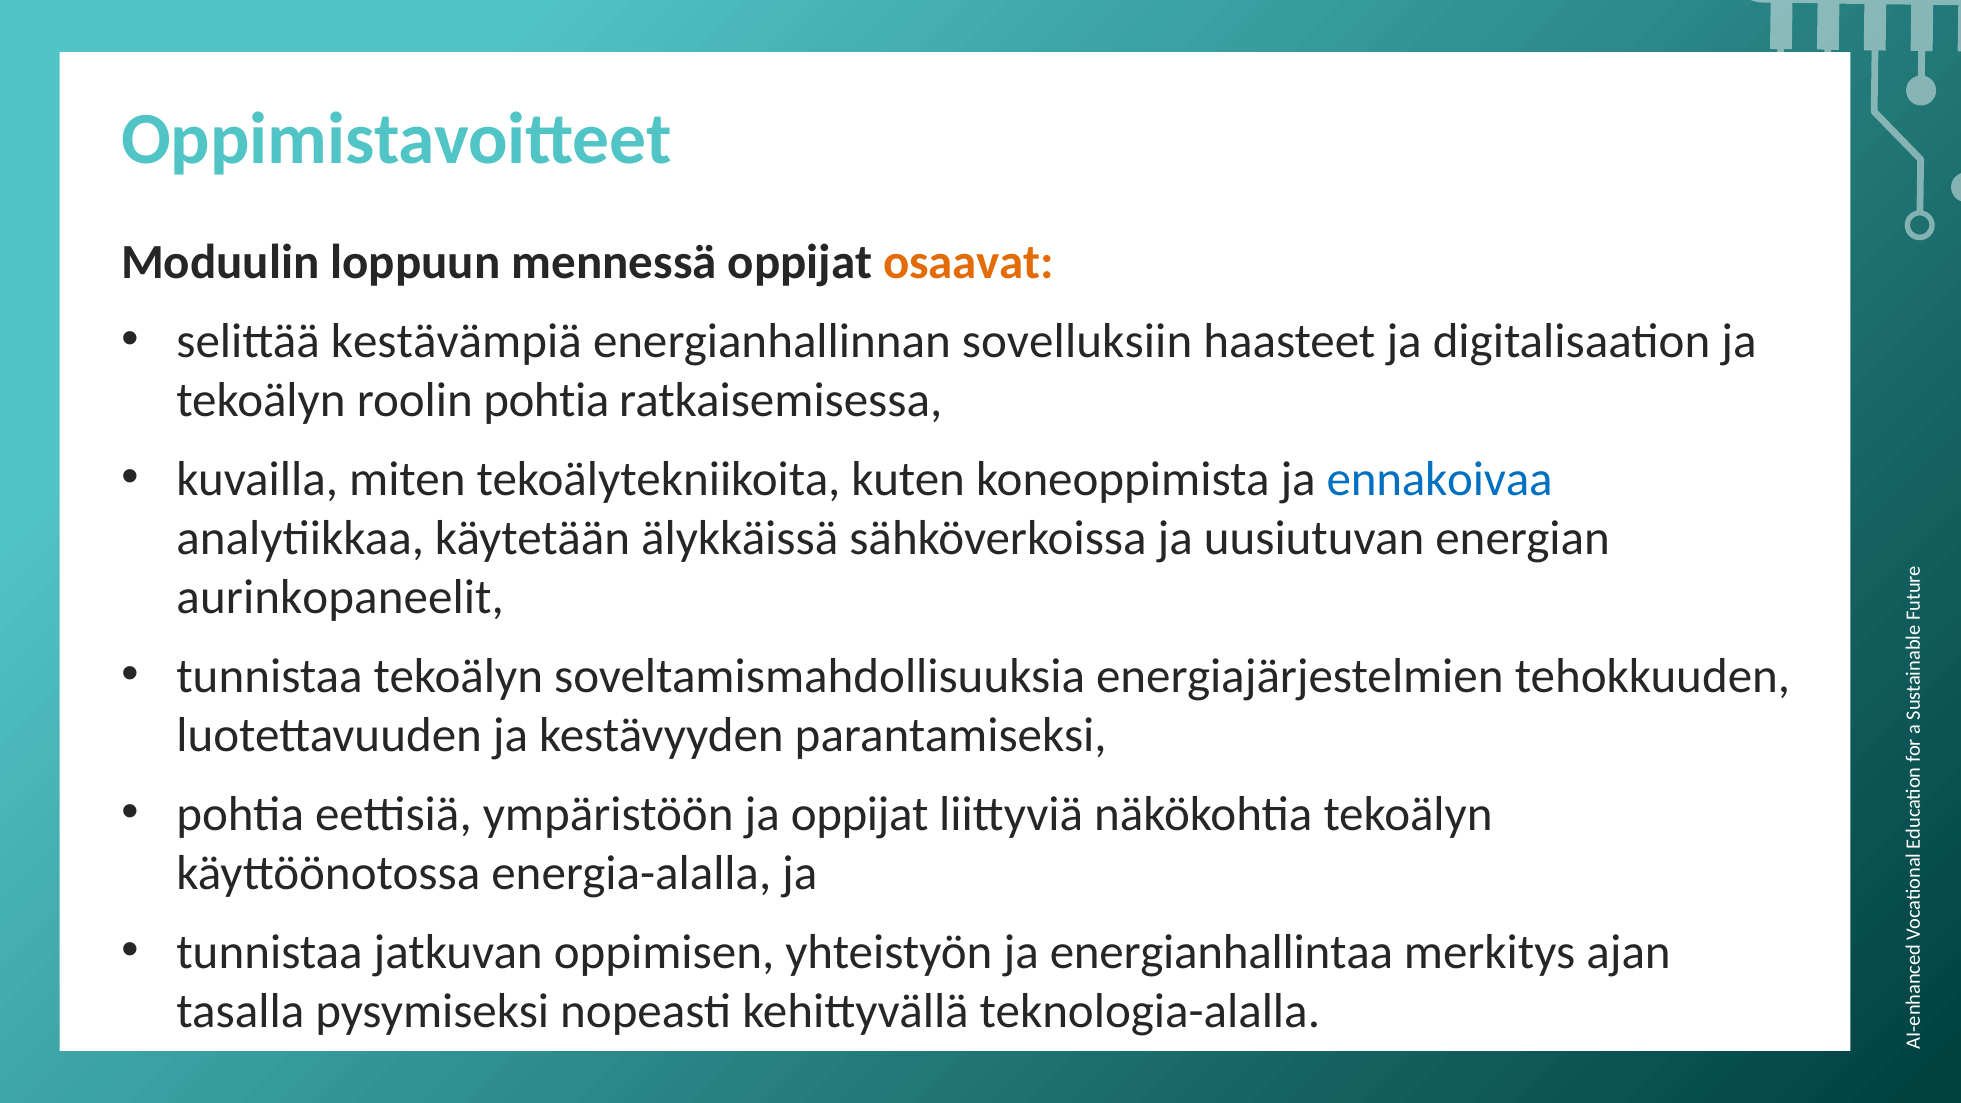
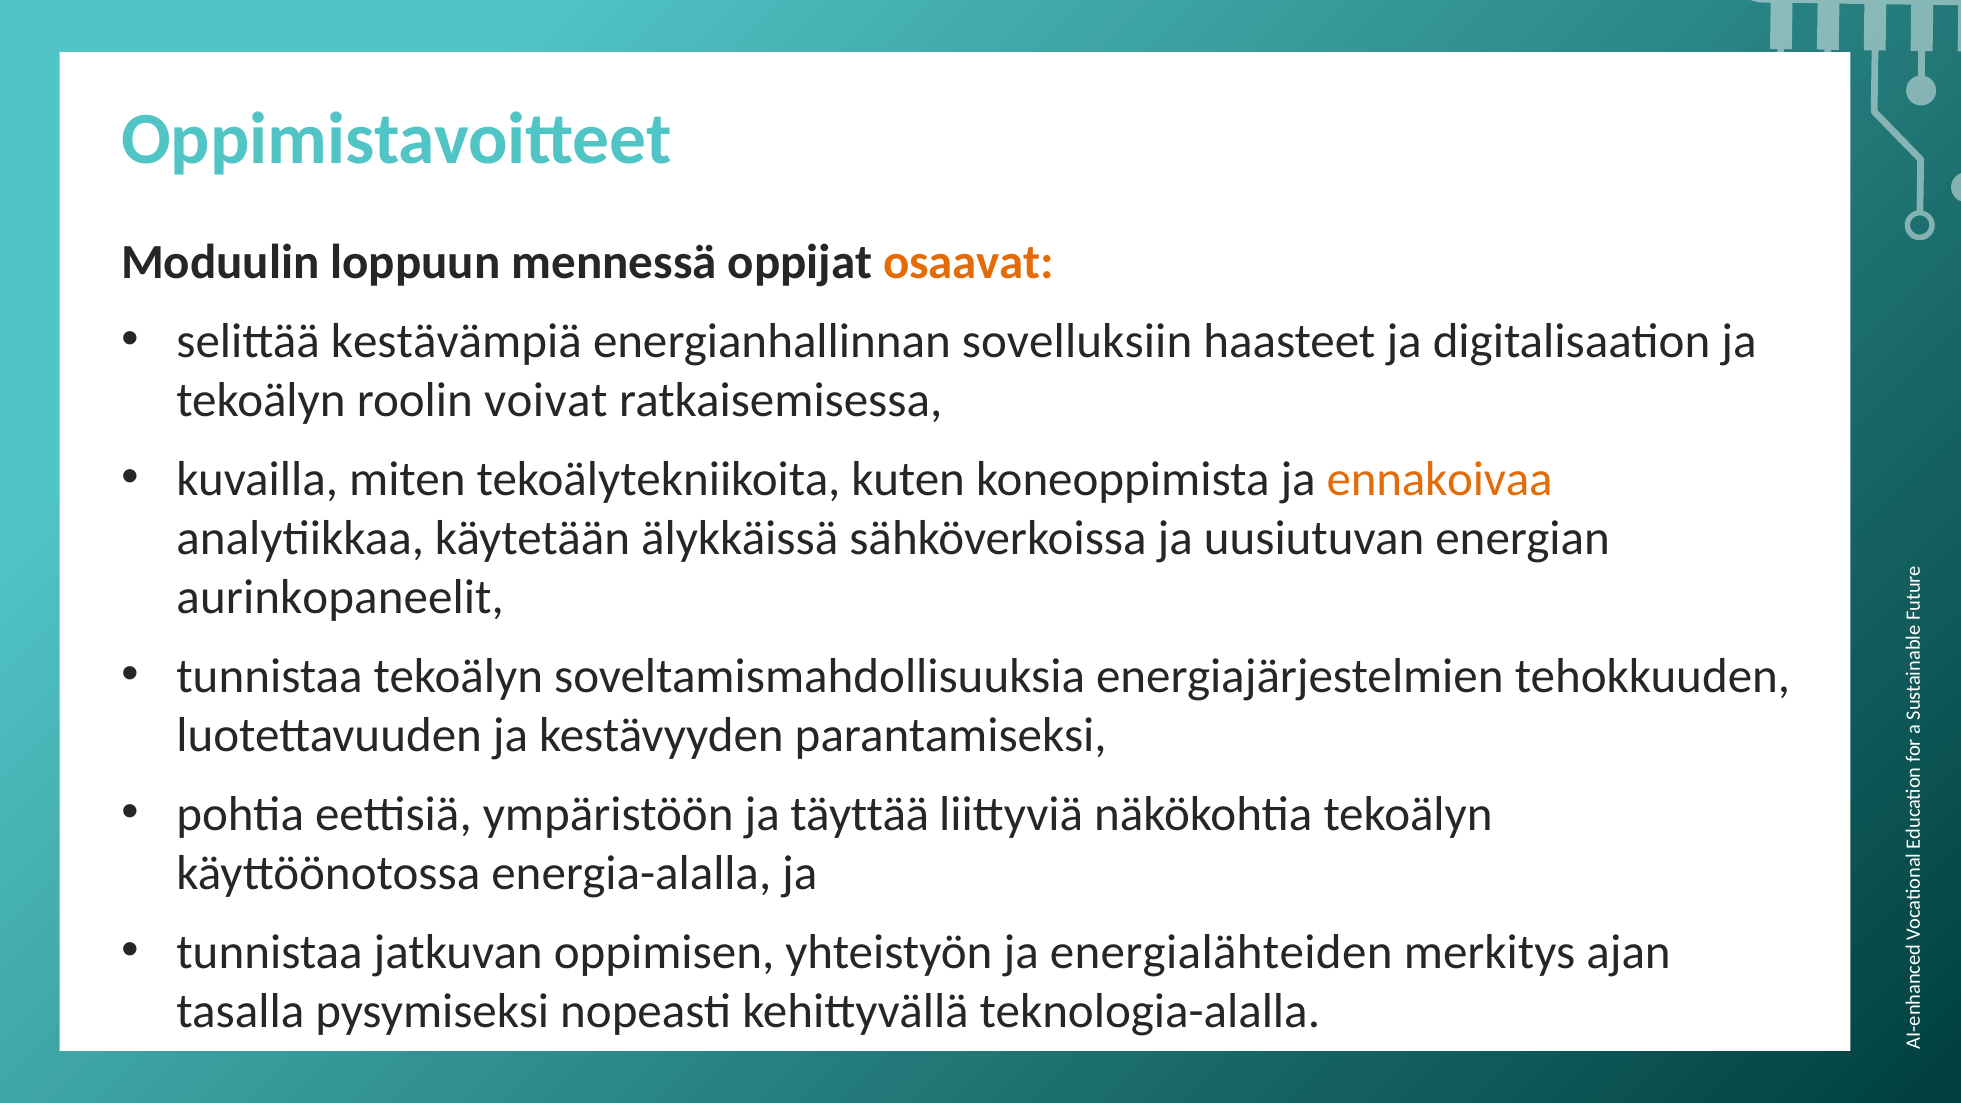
roolin pohtia: pohtia -> voivat (546, 400)
ennakoivaa colour: blue -> orange (1440, 479)
ja oppijat: oppijat -> täyttää (860, 814)
energianhallintaa: energianhallintaa -> energialähteiden (1221, 953)
